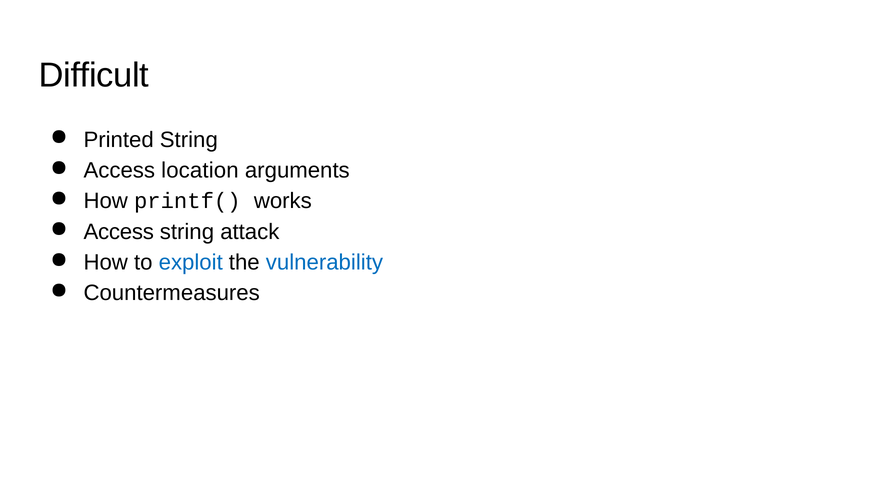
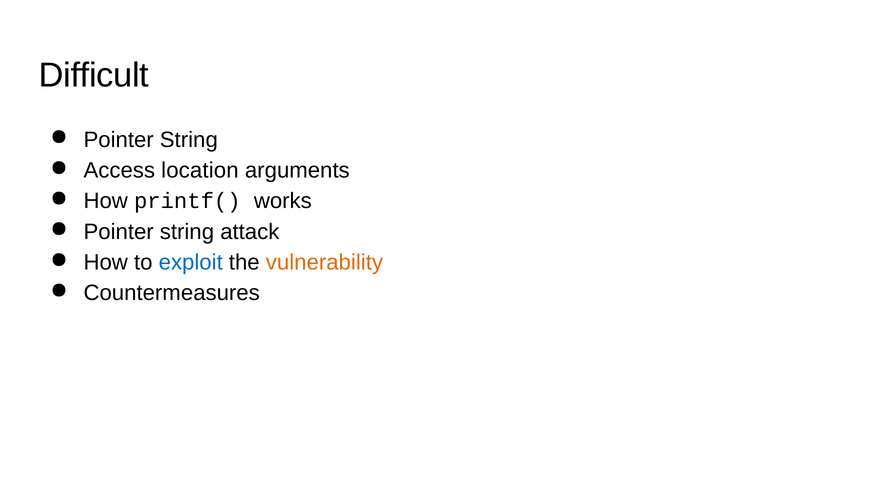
Printed: Printed -> Pointer (119, 140)
Access: Access -> Pointer (119, 232)
vulnerability colour: blue -> orange (324, 262)
